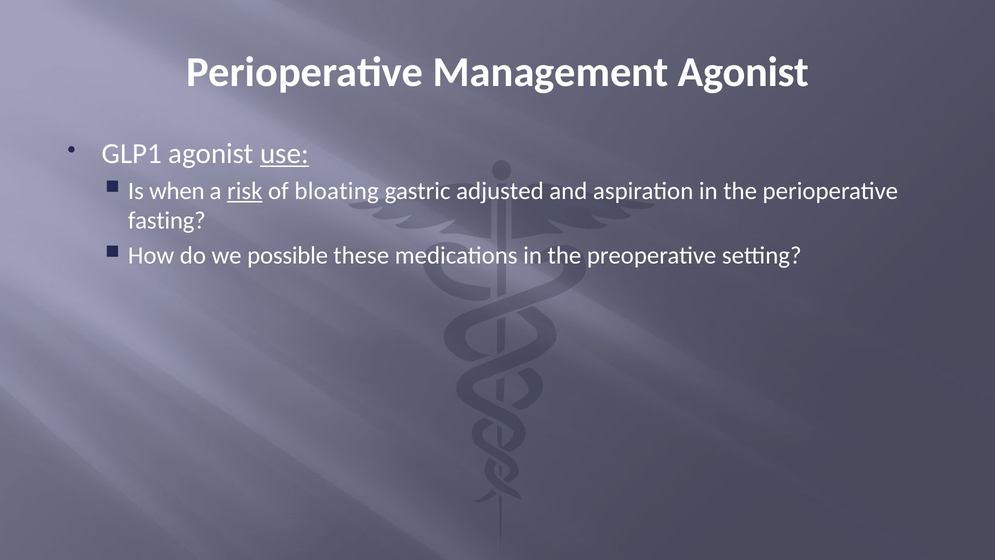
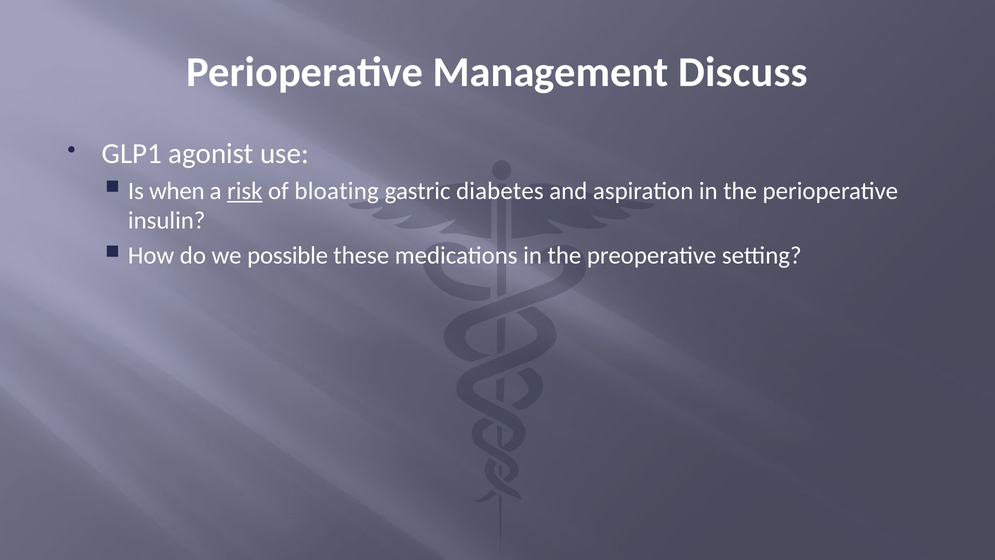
Management Agonist: Agonist -> Discuss (743, 72)
use underline: present -> none (285, 154)
adjusted: adjusted -> diabetes (500, 191)
fasting: fasting -> insulin (167, 221)
